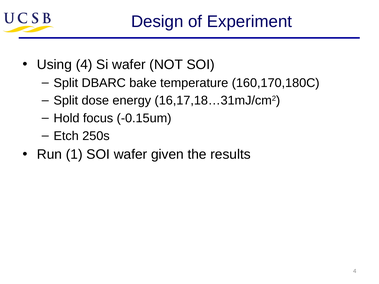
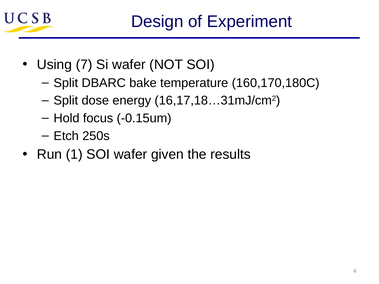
Using 4: 4 -> 7 (84, 65)
